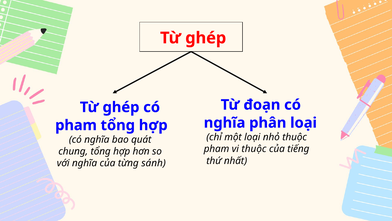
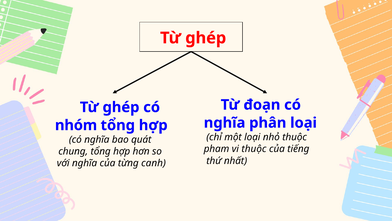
pham: pham -> nhóm (76, 125)
sánh: sánh -> canh (154, 163)
